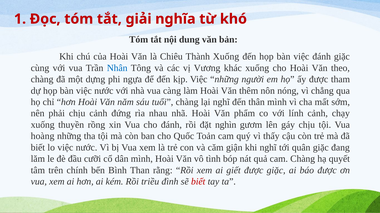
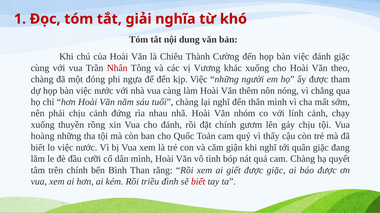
Thành Xuống: Xuống -> Cường (226, 57)
Nhân colour: blue -> red (117, 68)
dựng: dựng -> đóng (95, 80)
phẩm: phẩm -> nhóm (245, 114)
đặt nghìn: nghìn -> chính (226, 125)
